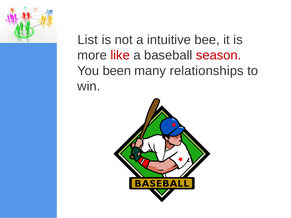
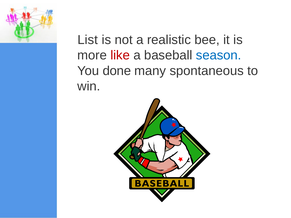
intuitive: intuitive -> realistic (169, 40)
season colour: red -> blue (219, 55)
been: been -> done (117, 71)
relationships: relationships -> spontaneous (207, 71)
